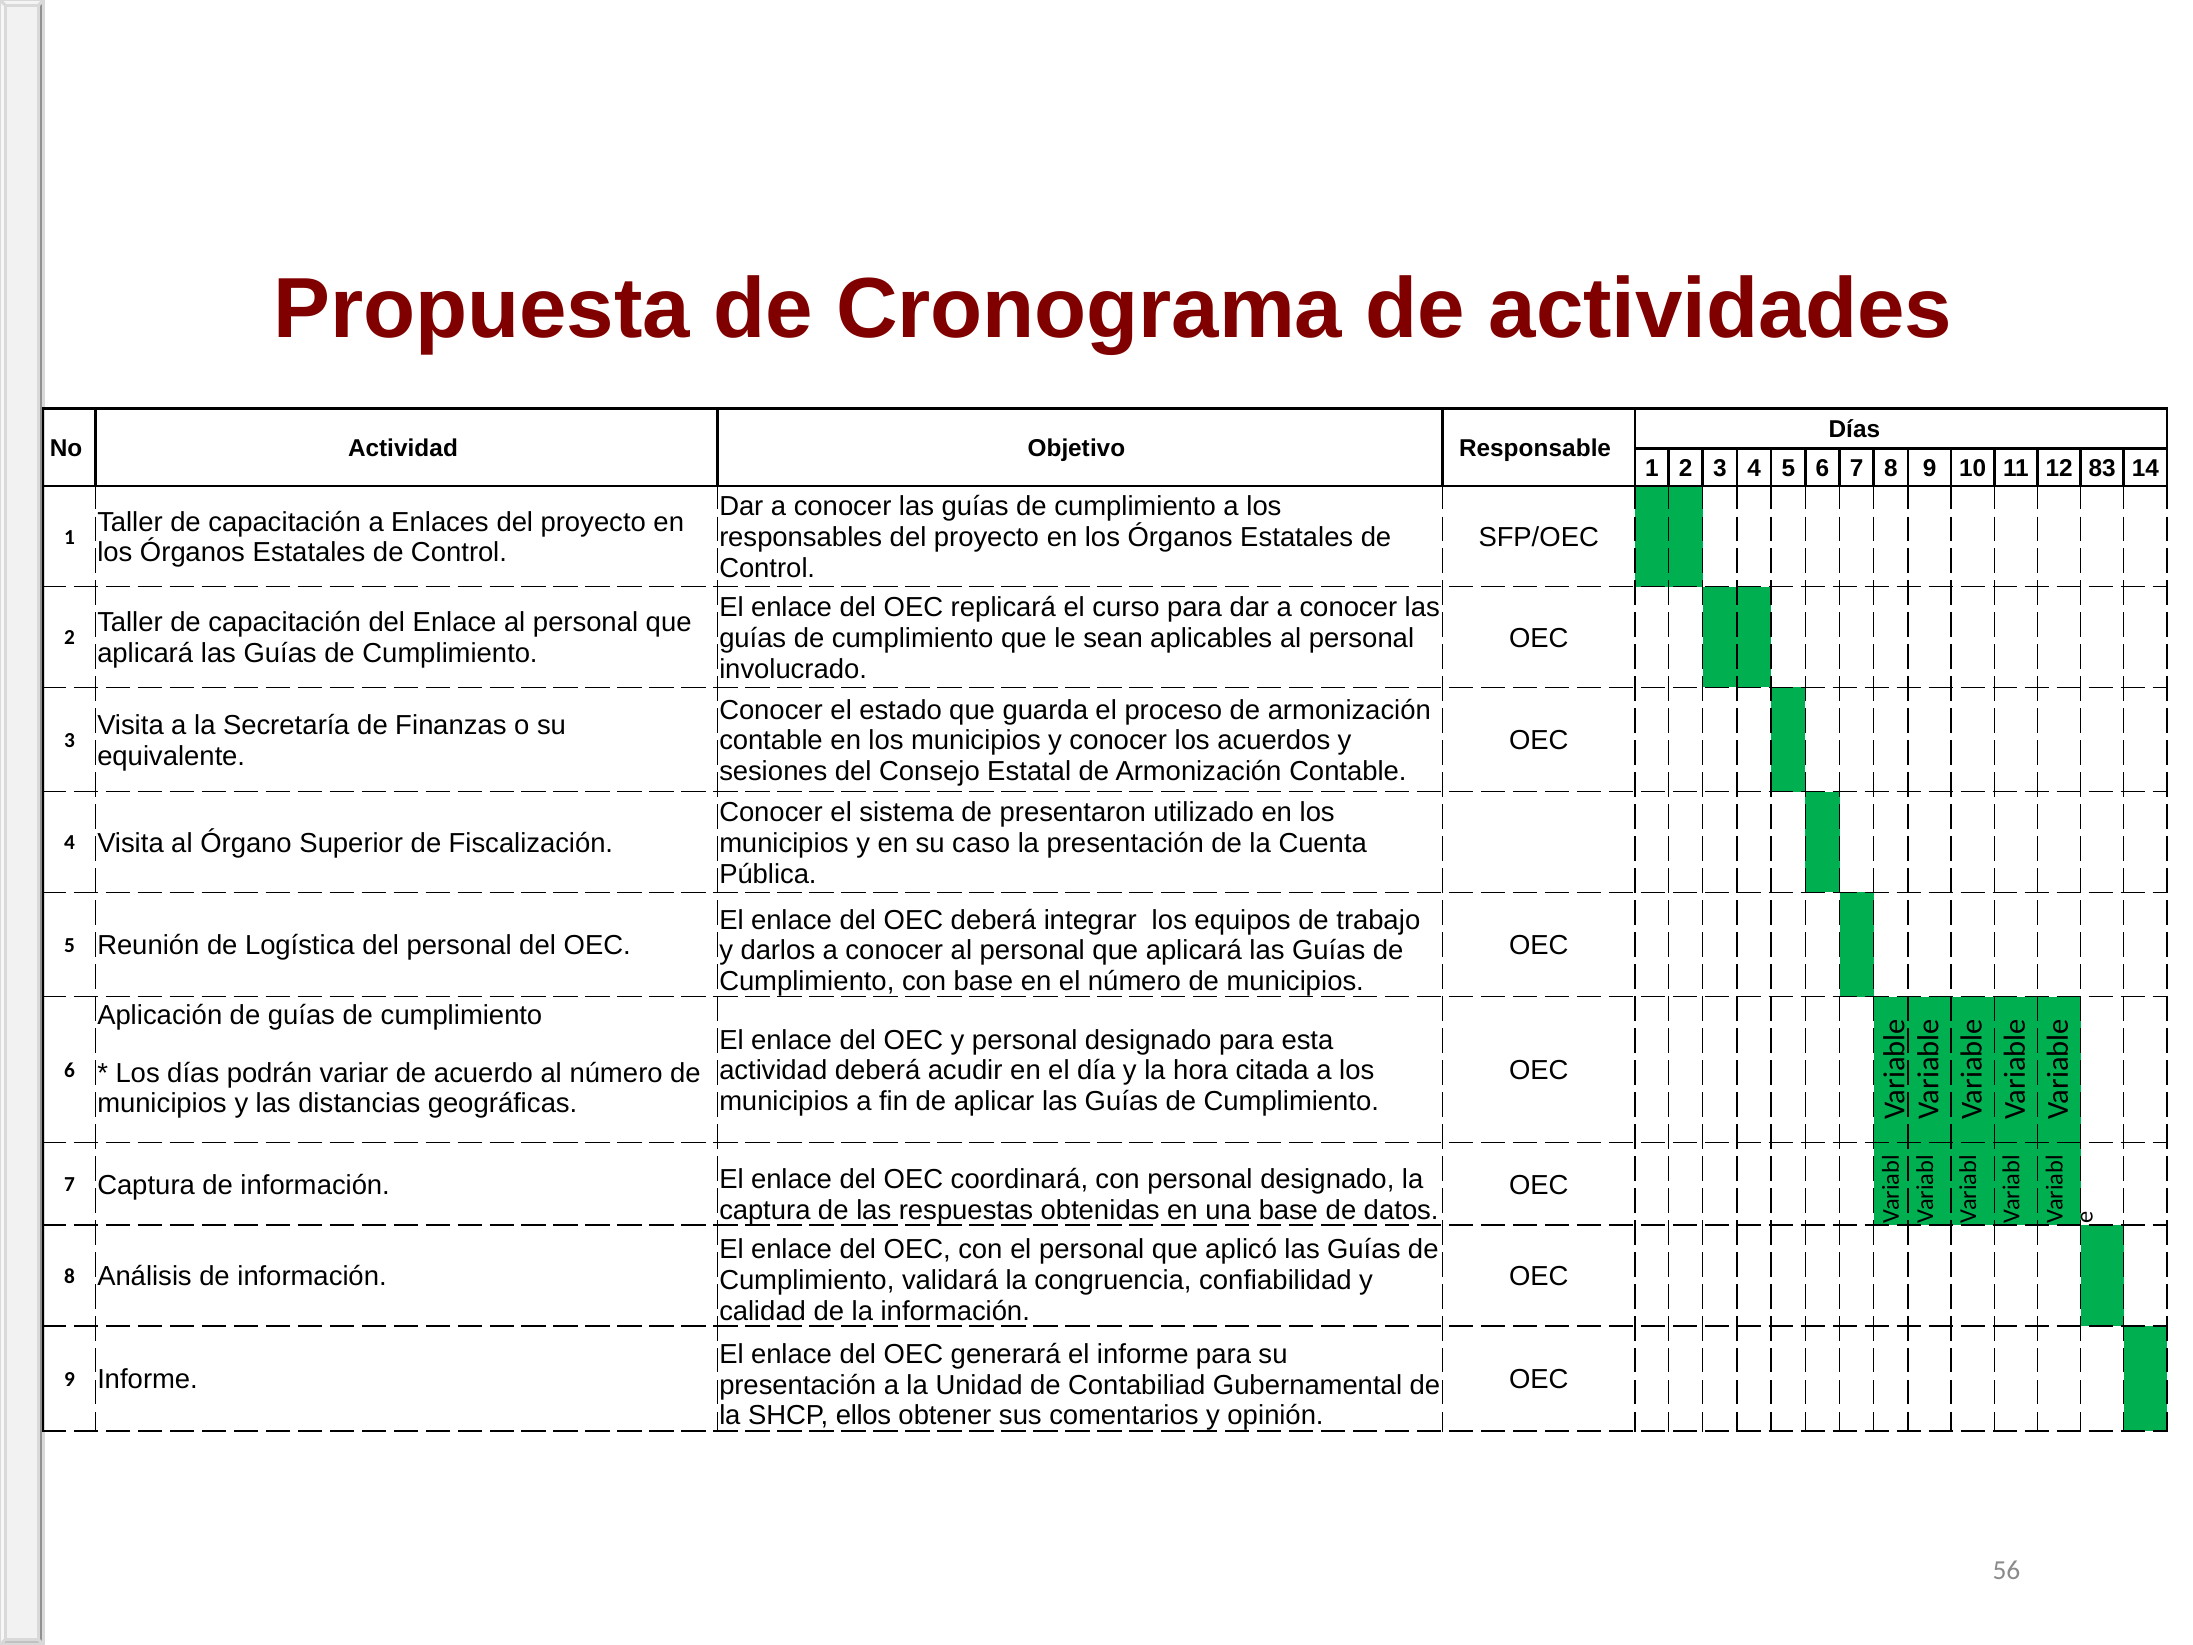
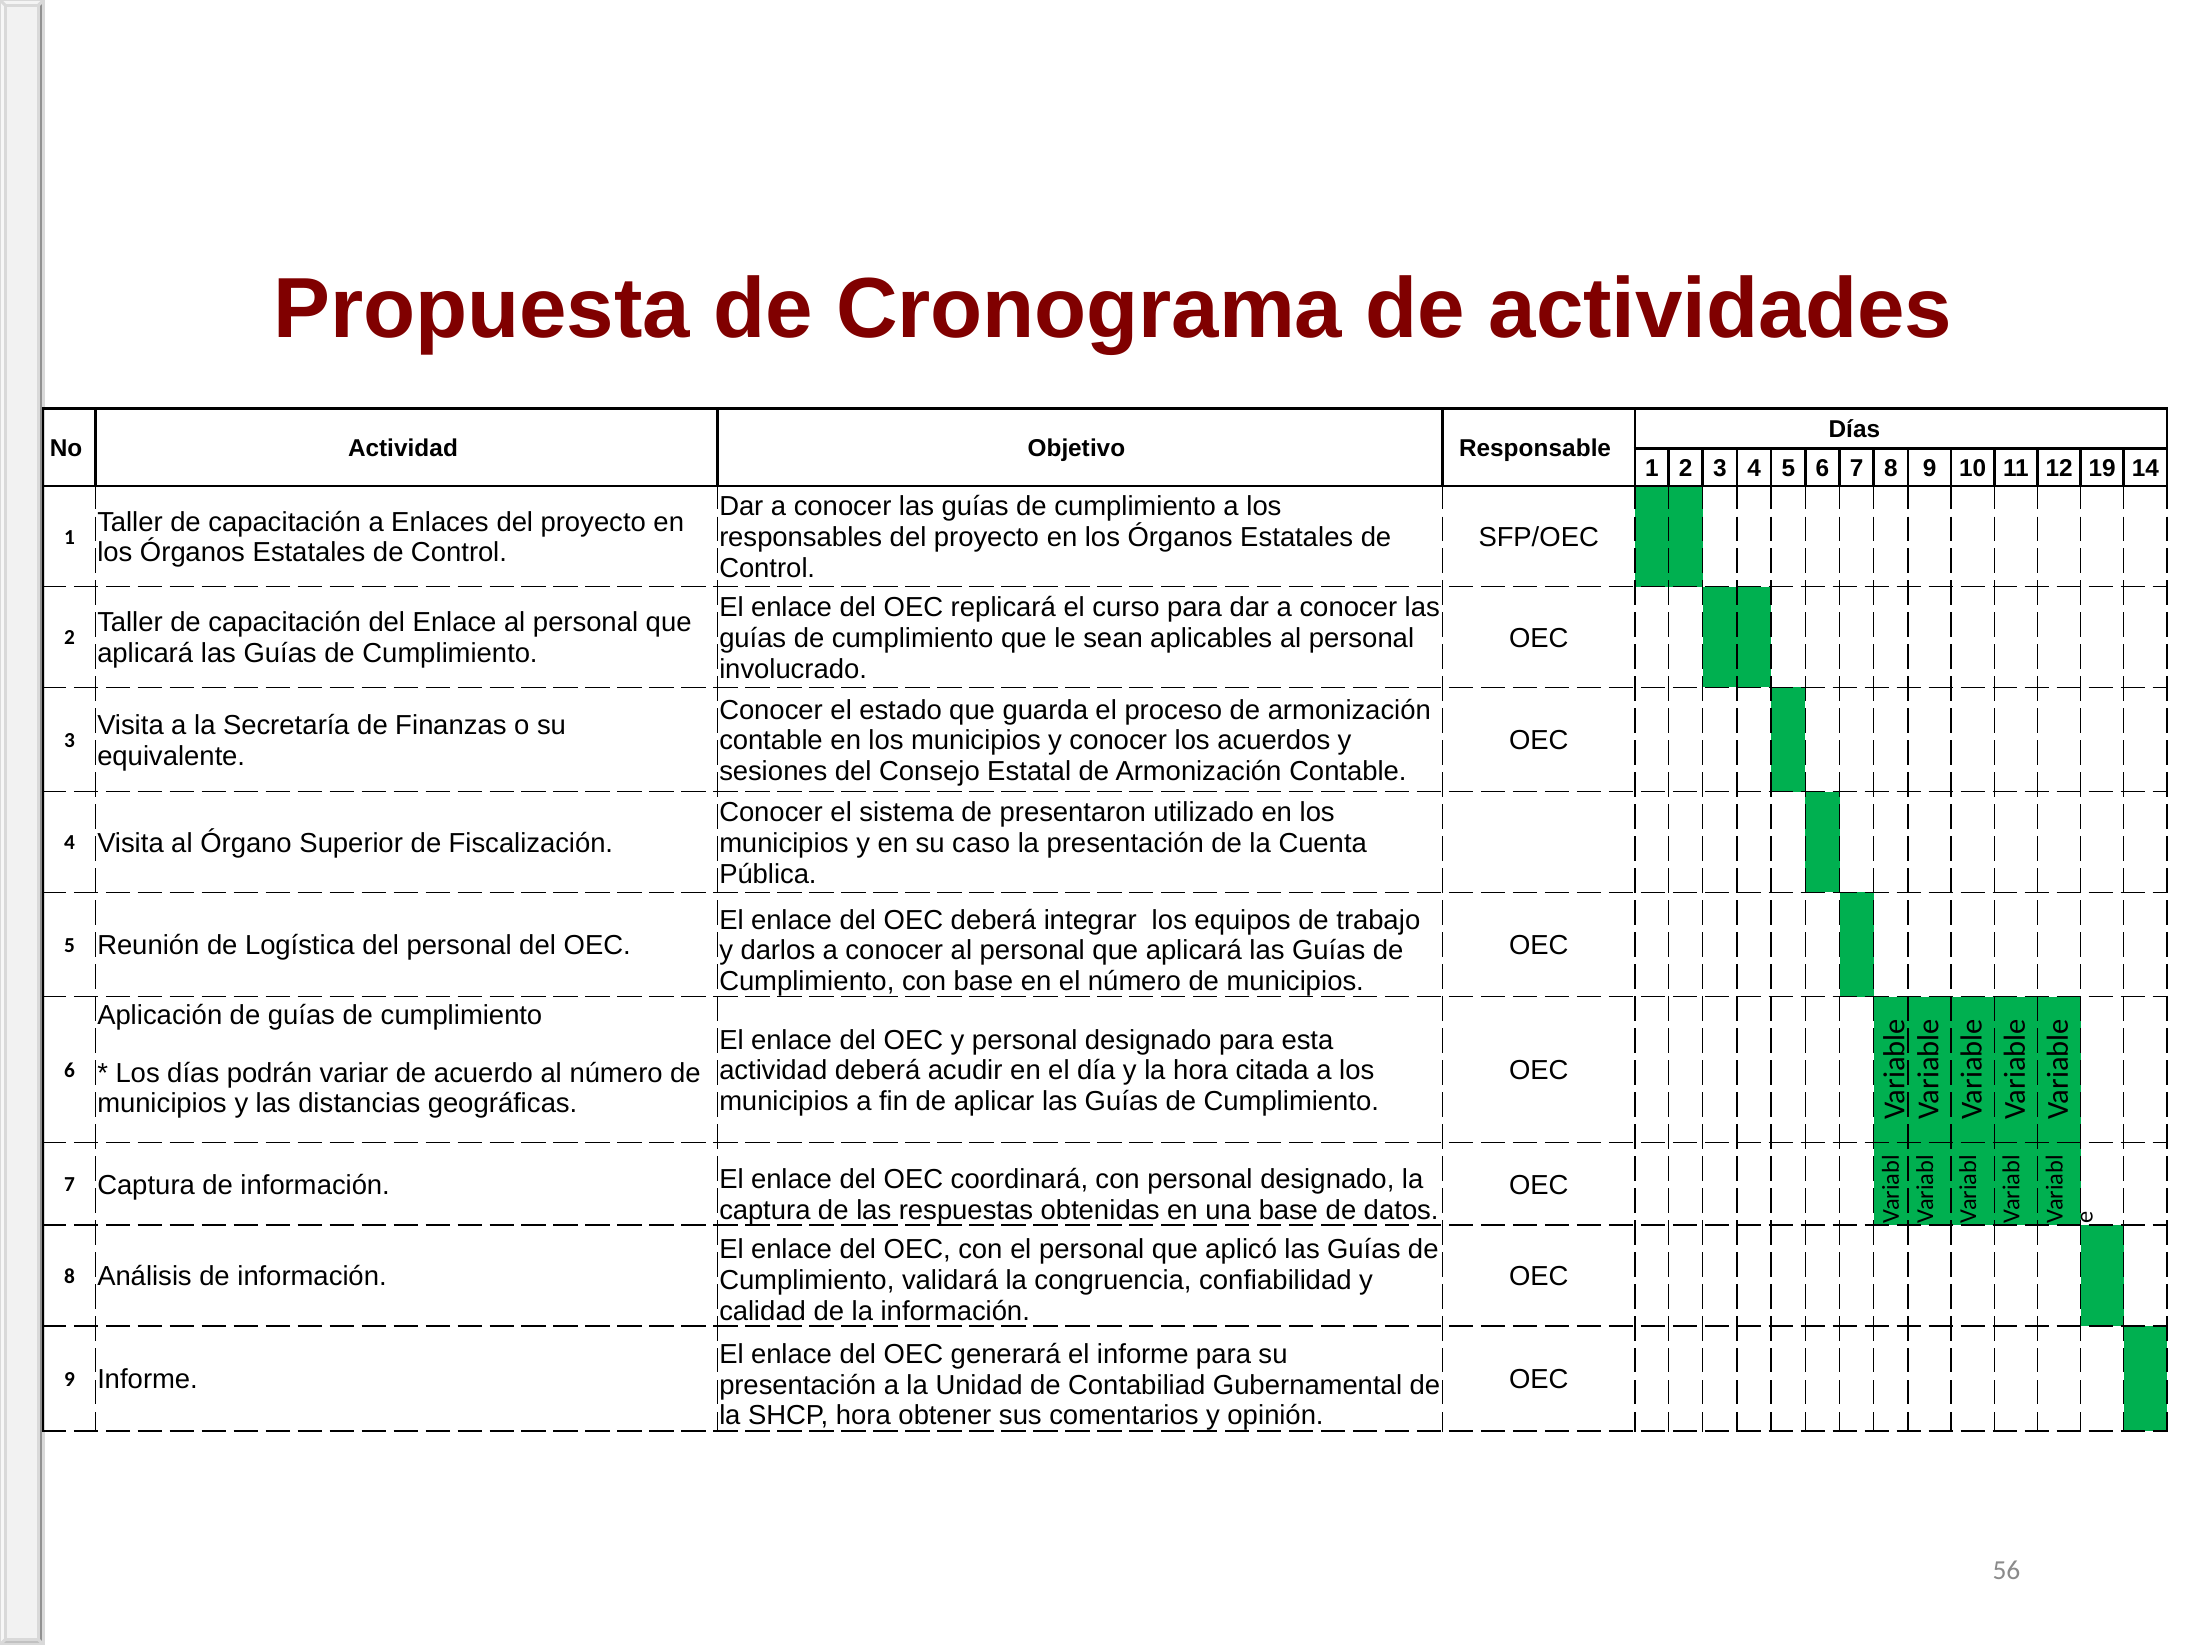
83: 83 -> 19 (2102, 468)
SHCP ellos: ellos -> hora (863, 1416)
